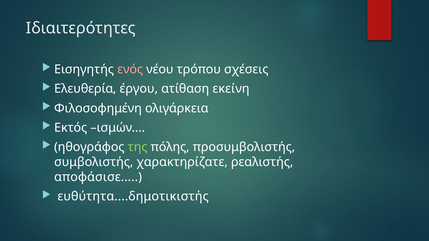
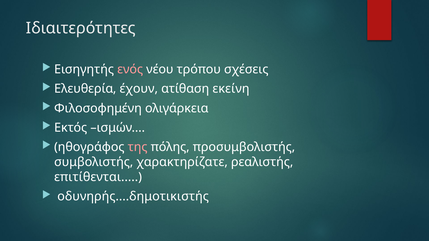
έργου: έργου -> έχουν (139, 89)
της colour: light green -> pink (138, 147)
αποφάσισε: αποφάσισε -> επιτίθενται (98, 177)
ευθύτητα....δημοτικιστής: ευθύτητα....δημοτικιστής -> οδυνηρής....δημοτικιστής (133, 197)
